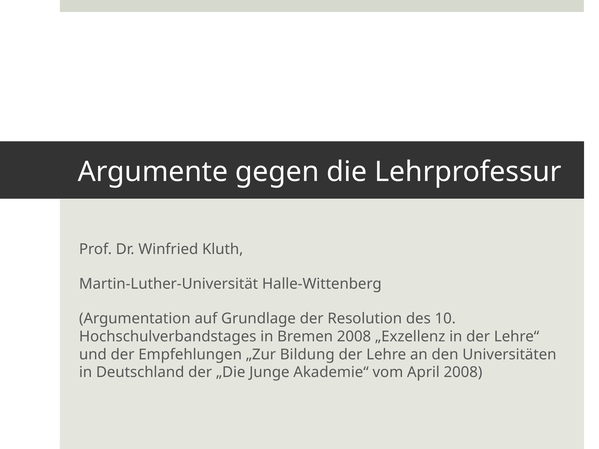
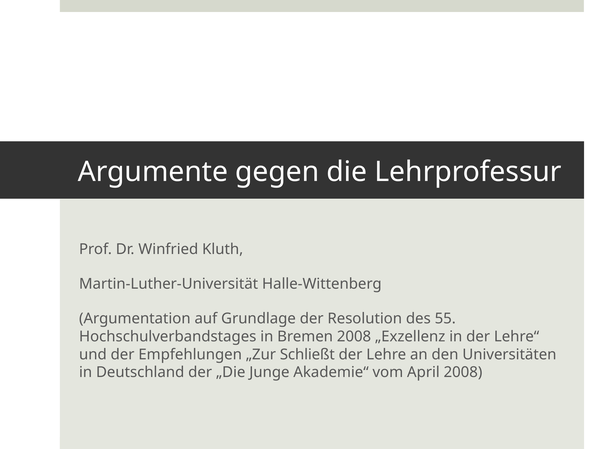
10: 10 -> 55 (445, 319)
Bildung: Bildung -> Schließt (307, 355)
